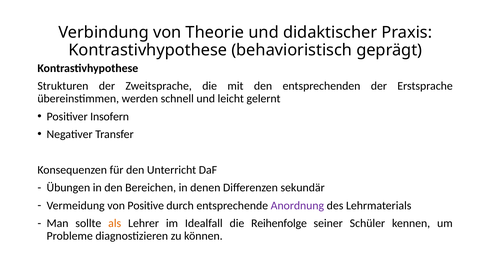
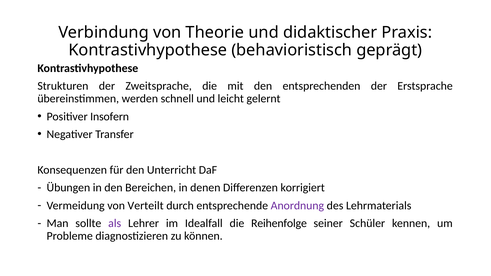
sekundär: sekundär -> korrigiert (303, 188)
Positive: Positive -> Verteilt (146, 206)
als colour: orange -> purple (115, 223)
